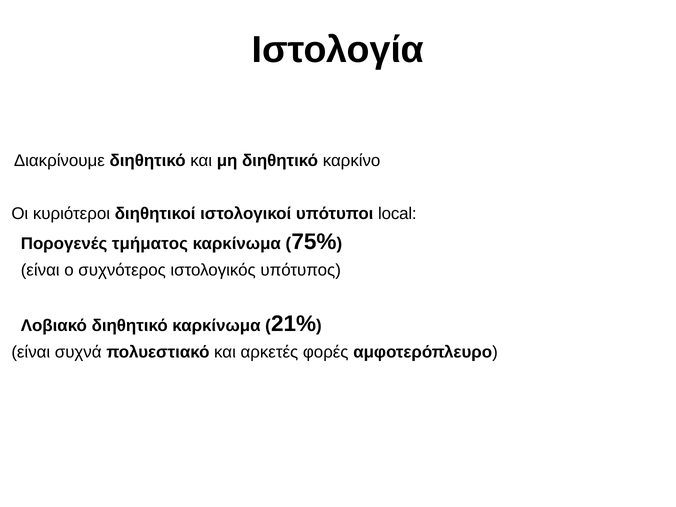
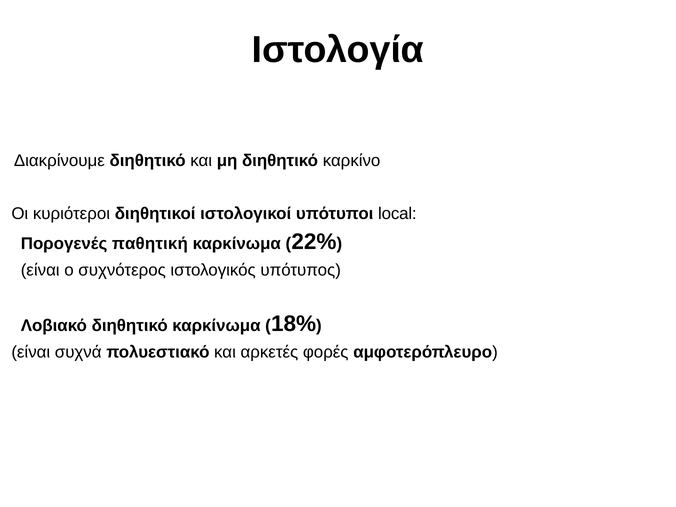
τμήματος: τμήματος -> παθητική (150, 244)
75%: 75% -> 22% (314, 242)
21%: 21% -> 18% (294, 324)
